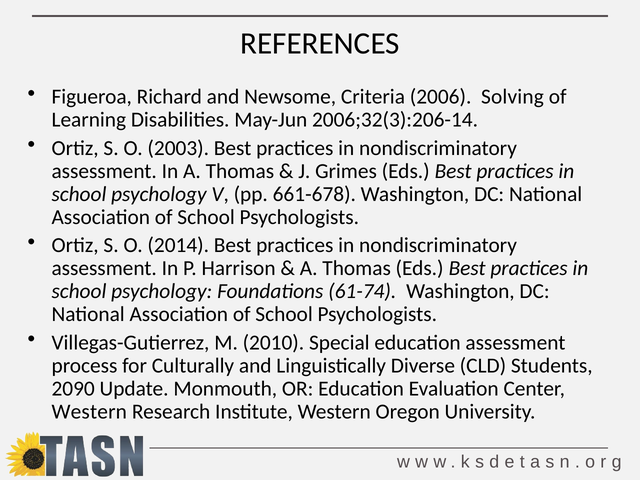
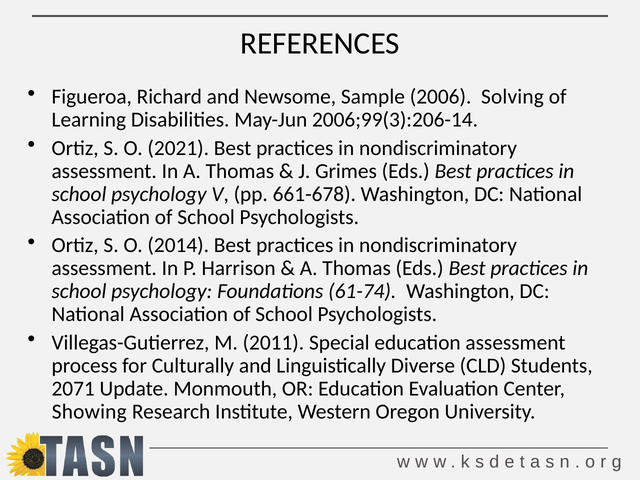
Criteria: Criteria -> Sample (373, 97)
2006;32(3):206-14: 2006;32(3):206-14 -> 2006;99(3):206-14 (395, 120)
2003: 2003 -> 2021 (178, 148)
2010: 2010 -> 2011 (273, 343)
2090: 2090 -> 2071 (73, 389)
Western: Western -> Showing (89, 412)
